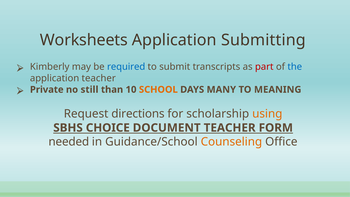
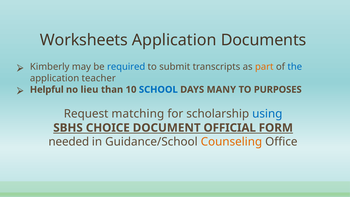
Submitting: Submitting -> Documents (264, 40)
part colour: red -> orange (264, 67)
Private: Private -> Helpful (47, 90)
still: still -> lieu (89, 90)
SCHOOL colour: orange -> blue (158, 90)
MEANING: MEANING -> PURPOSES (278, 90)
directions: directions -> matching (138, 114)
using colour: orange -> blue (267, 114)
DOCUMENT TEACHER: TEACHER -> OFFICIAL (230, 128)
